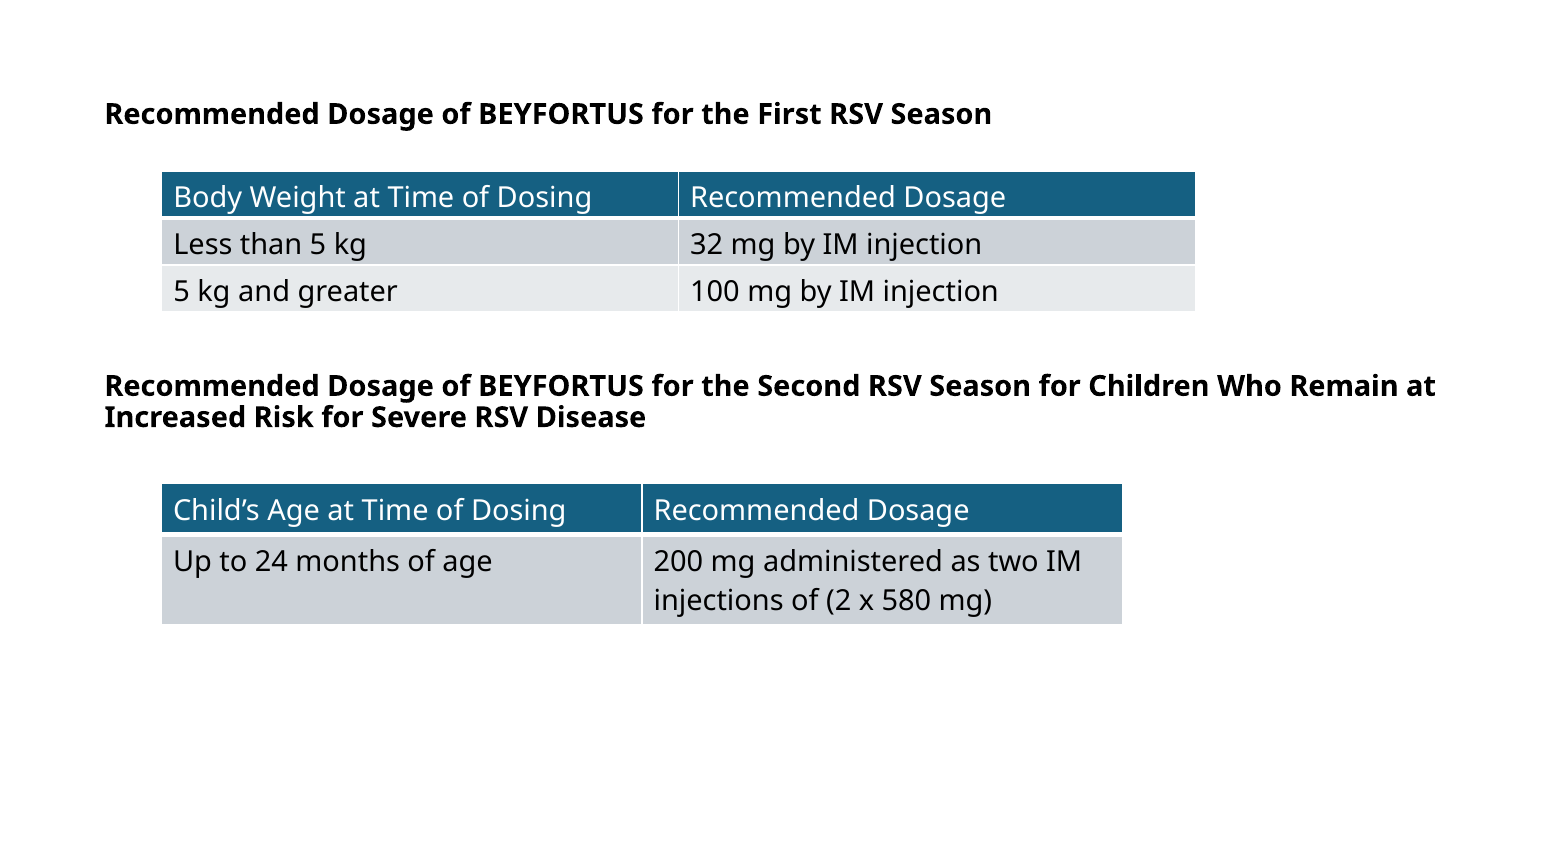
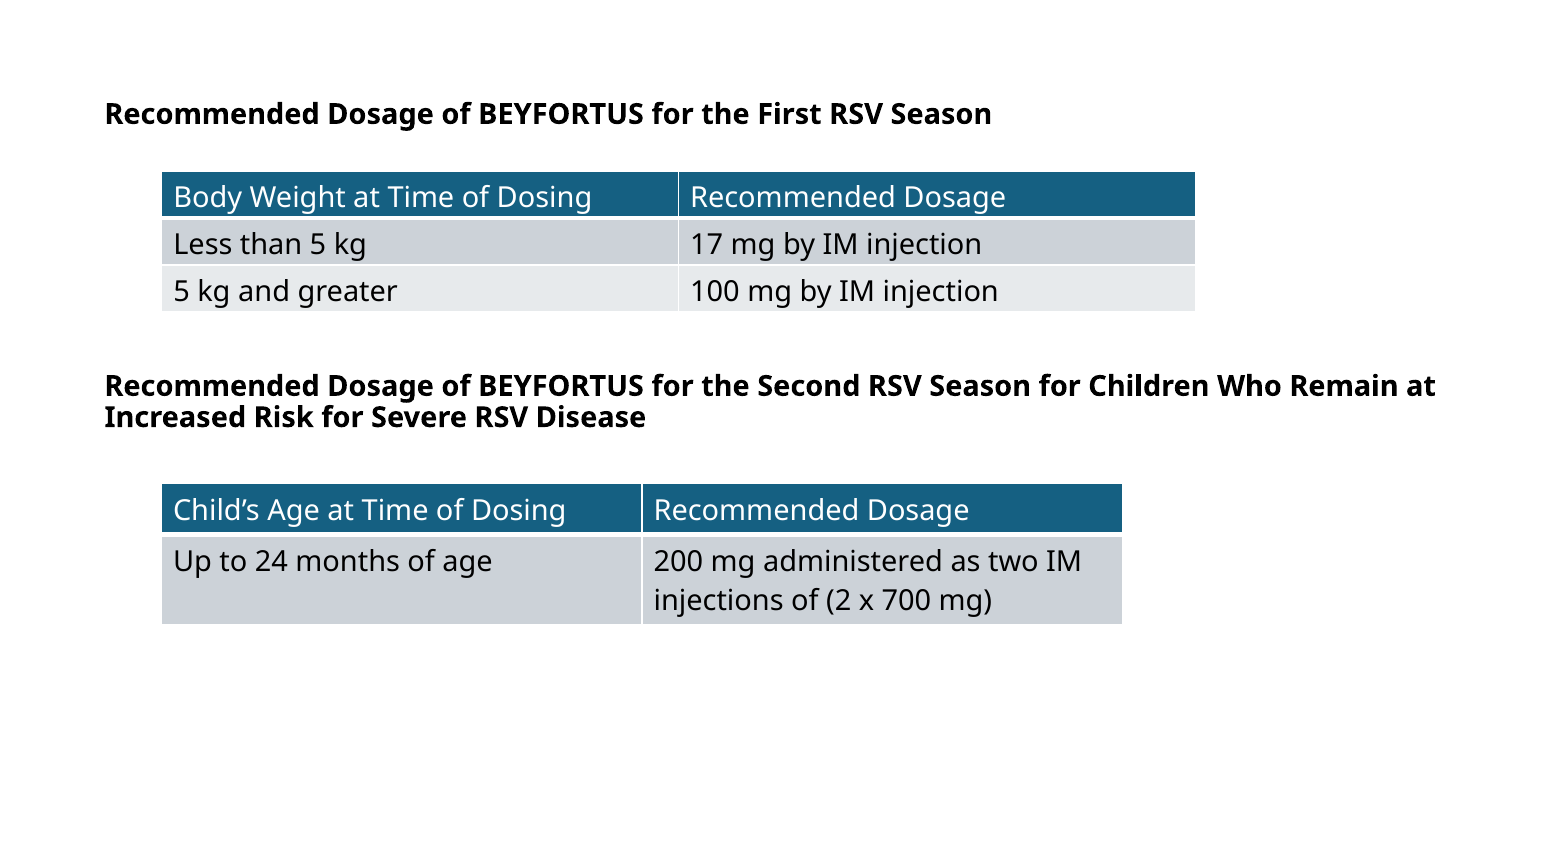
32: 32 -> 17 (707, 245)
580: 580 -> 700 (906, 601)
